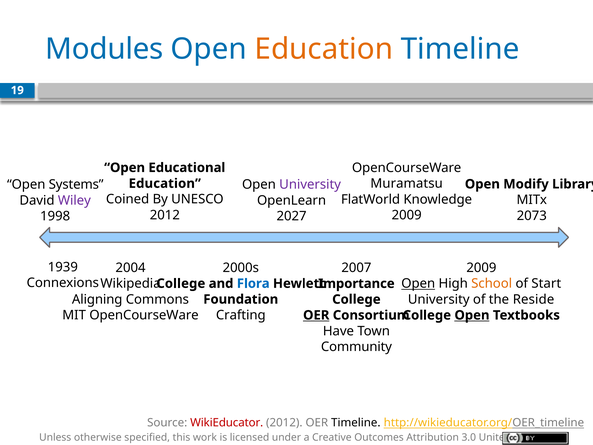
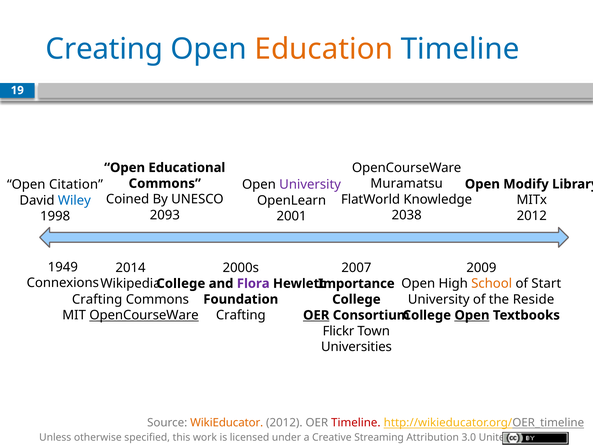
Modules: Modules -> Creating (104, 49)
Systems: Systems -> Citation (76, 184)
Education: Education -> Commons (165, 183)
Wiley colour: purple -> blue (74, 200)
2012: 2012 -> 2093 (165, 215)
2009: 2009 -> 2038 (407, 215)
2073: 2073 -> 2012 (532, 216)
2027: 2027 -> 2001 (292, 216)
1939: 1939 -> 1949 (63, 267)
2004: 2004 -> 2014 (131, 268)
Open underline: present -> none (418, 283)
Flora colour: blue -> purple (253, 283)
Aligning: Aligning -> Crafting (97, 299)
OpenCourseWare underline: none -> present (144, 315)
Have: Have -> Flickr (338, 331)
Community: Community -> Universities (356, 347)
WikiEducator colour: red -> orange (227, 422)
Timeline colour: black -> red (356, 422)
Outcomes: Outcomes -> Streaming (379, 437)
